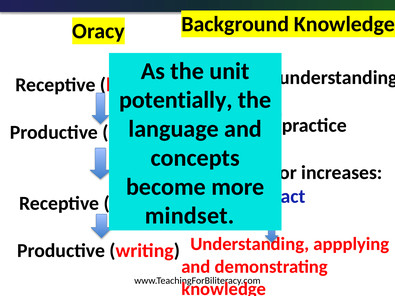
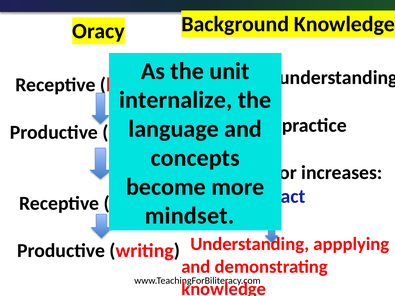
potentially: potentially -> internalize (176, 100)
